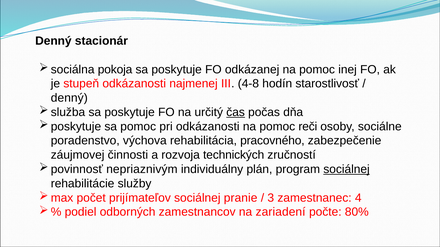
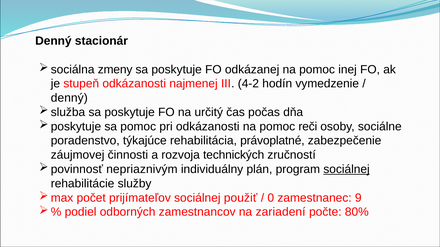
pokoja: pokoja -> zmeny (115, 70)
4-8: 4-8 -> 4-2 (248, 84)
starostlivosť: starostlivosť -> vymedzenie (327, 84)
čas underline: present -> none (236, 112)
výchova: výchova -> týkajúce (145, 141)
pracovného: pracovného -> právoplatné (272, 141)
pranie: pranie -> použiť (241, 198)
3: 3 -> 0 (271, 198)
4: 4 -> 9 (358, 198)
